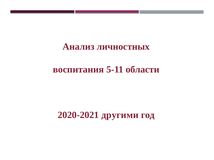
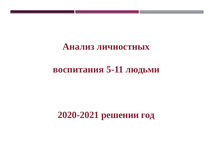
области: области -> людьми (143, 70)
другими: другими -> решении (120, 115)
